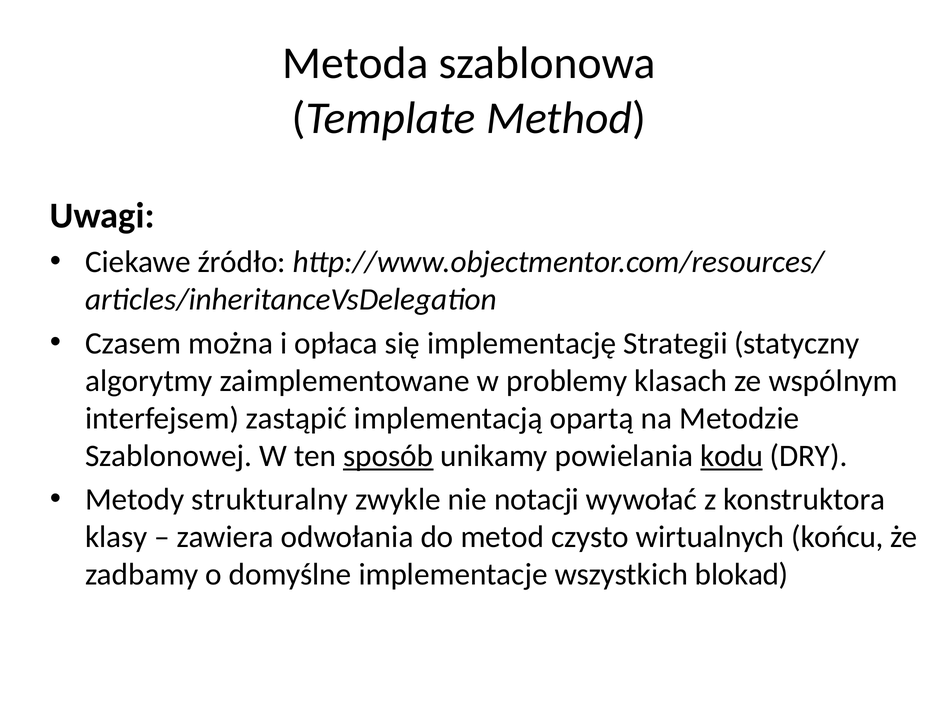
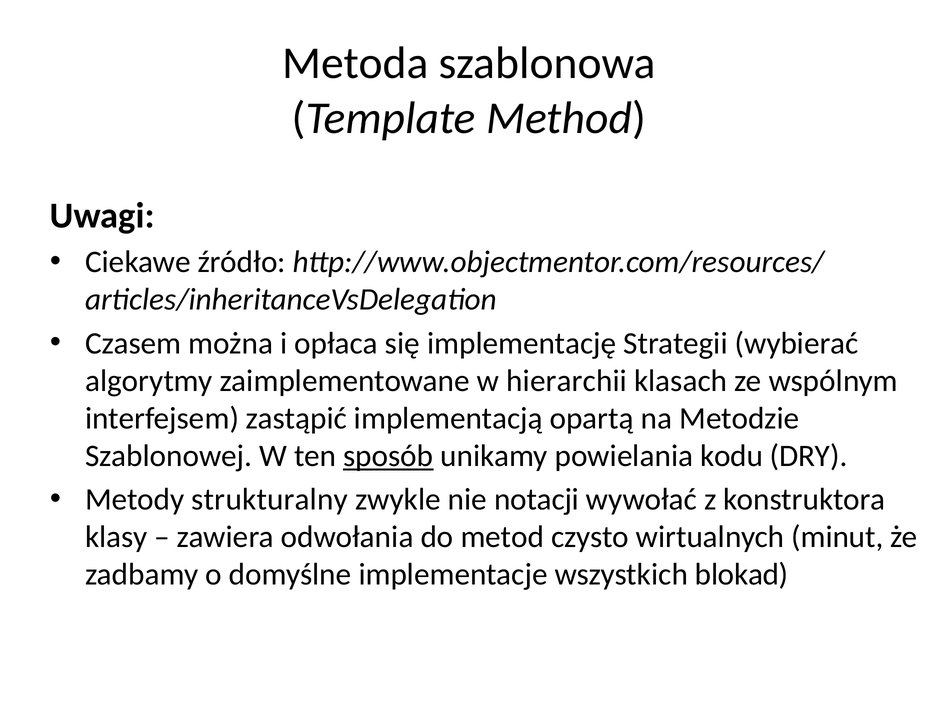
statyczny: statyczny -> wybierać (797, 344)
problemy: problemy -> hierarchii (567, 381)
kodu underline: present -> none (732, 456)
końcu: końcu -> minut (837, 537)
